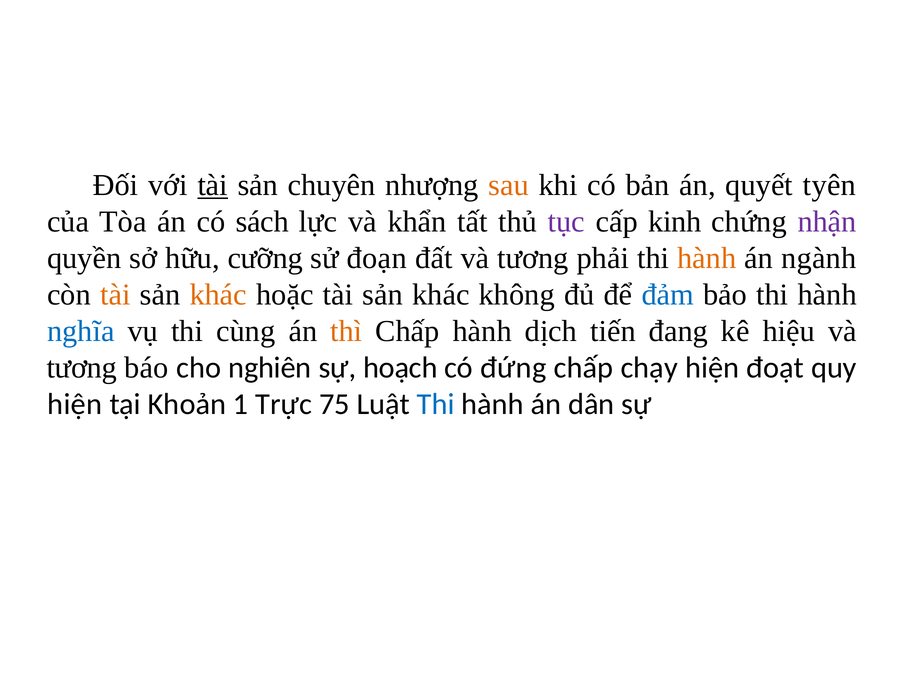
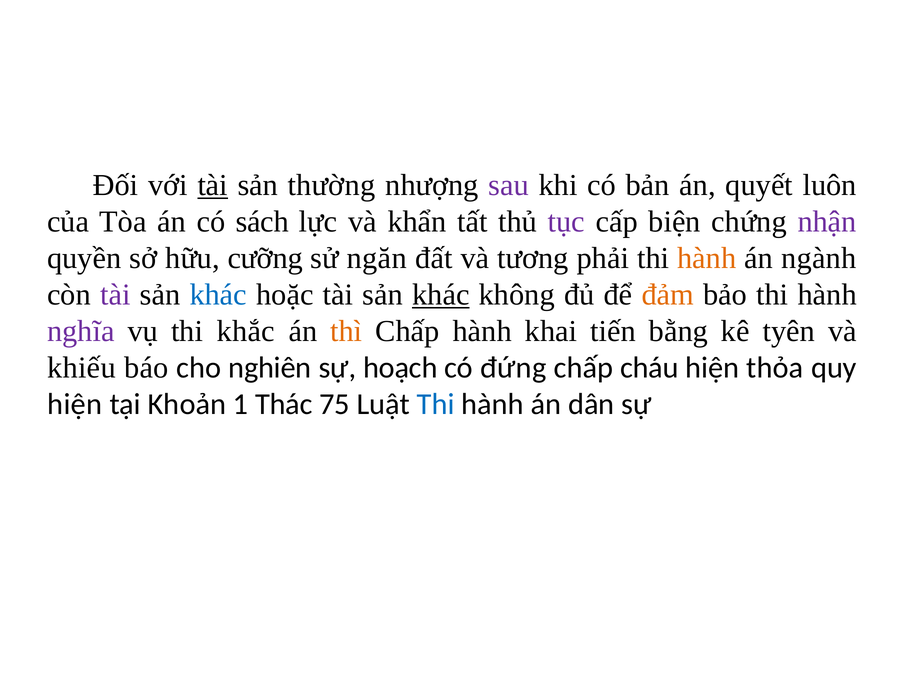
chuyên: chuyên -> thường (332, 185)
sau colour: orange -> purple (509, 185)
tyên: tyên -> luôn (830, 185)
kinh: kinh -> biện (675, 222)
đoạn: đoạn -> ngăn (377, 258)
tài colour: orange -> purple (115, 295)
khác colour: orange -> blue (218, 295)
khác underline: none -> present (441, 295)
đảm colour: blue -> orange (668, 295)
nghĩa colour: blue -> purple (81, 331)
cùng: cùng -> khắc (246, 331)
dịch: dịch -> khai (551, 331)
đang: đang -> bằng (678, 331)
hiệu: hiệu -> tyên (789, 331)
tương: tương -> khiếu (82, 368)
chạy: chạy -> cháu (649, 368)
đoạt: đoạt -> thỏa (775, 368)
Trực: Trực -> Thác (284, 404)
